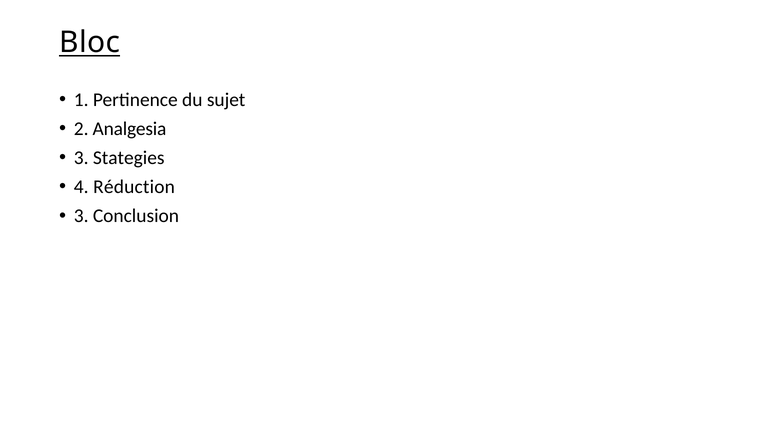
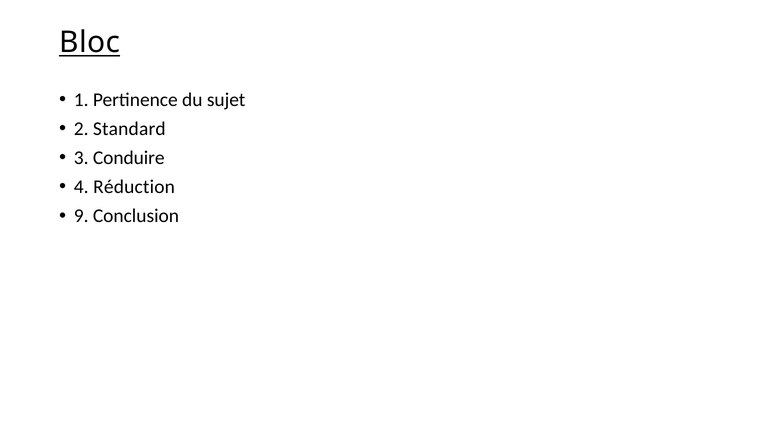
Analgesia: Analgesia -> Standard (129, 129)
Stategies: Stategies -> Conduire (129, 158)
3: 3 -> 9 (81, 216)
